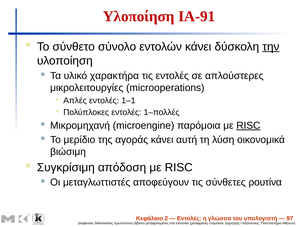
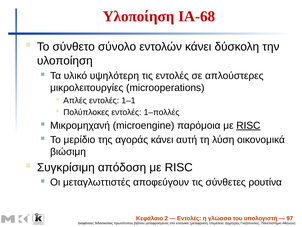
IA-91: IA-91 -> IA-68 (197, 16)
την underline: present -> none (271, 47)
χαρακτήρα: χαρακτήρα -> υψηλότερη (114, 76)
